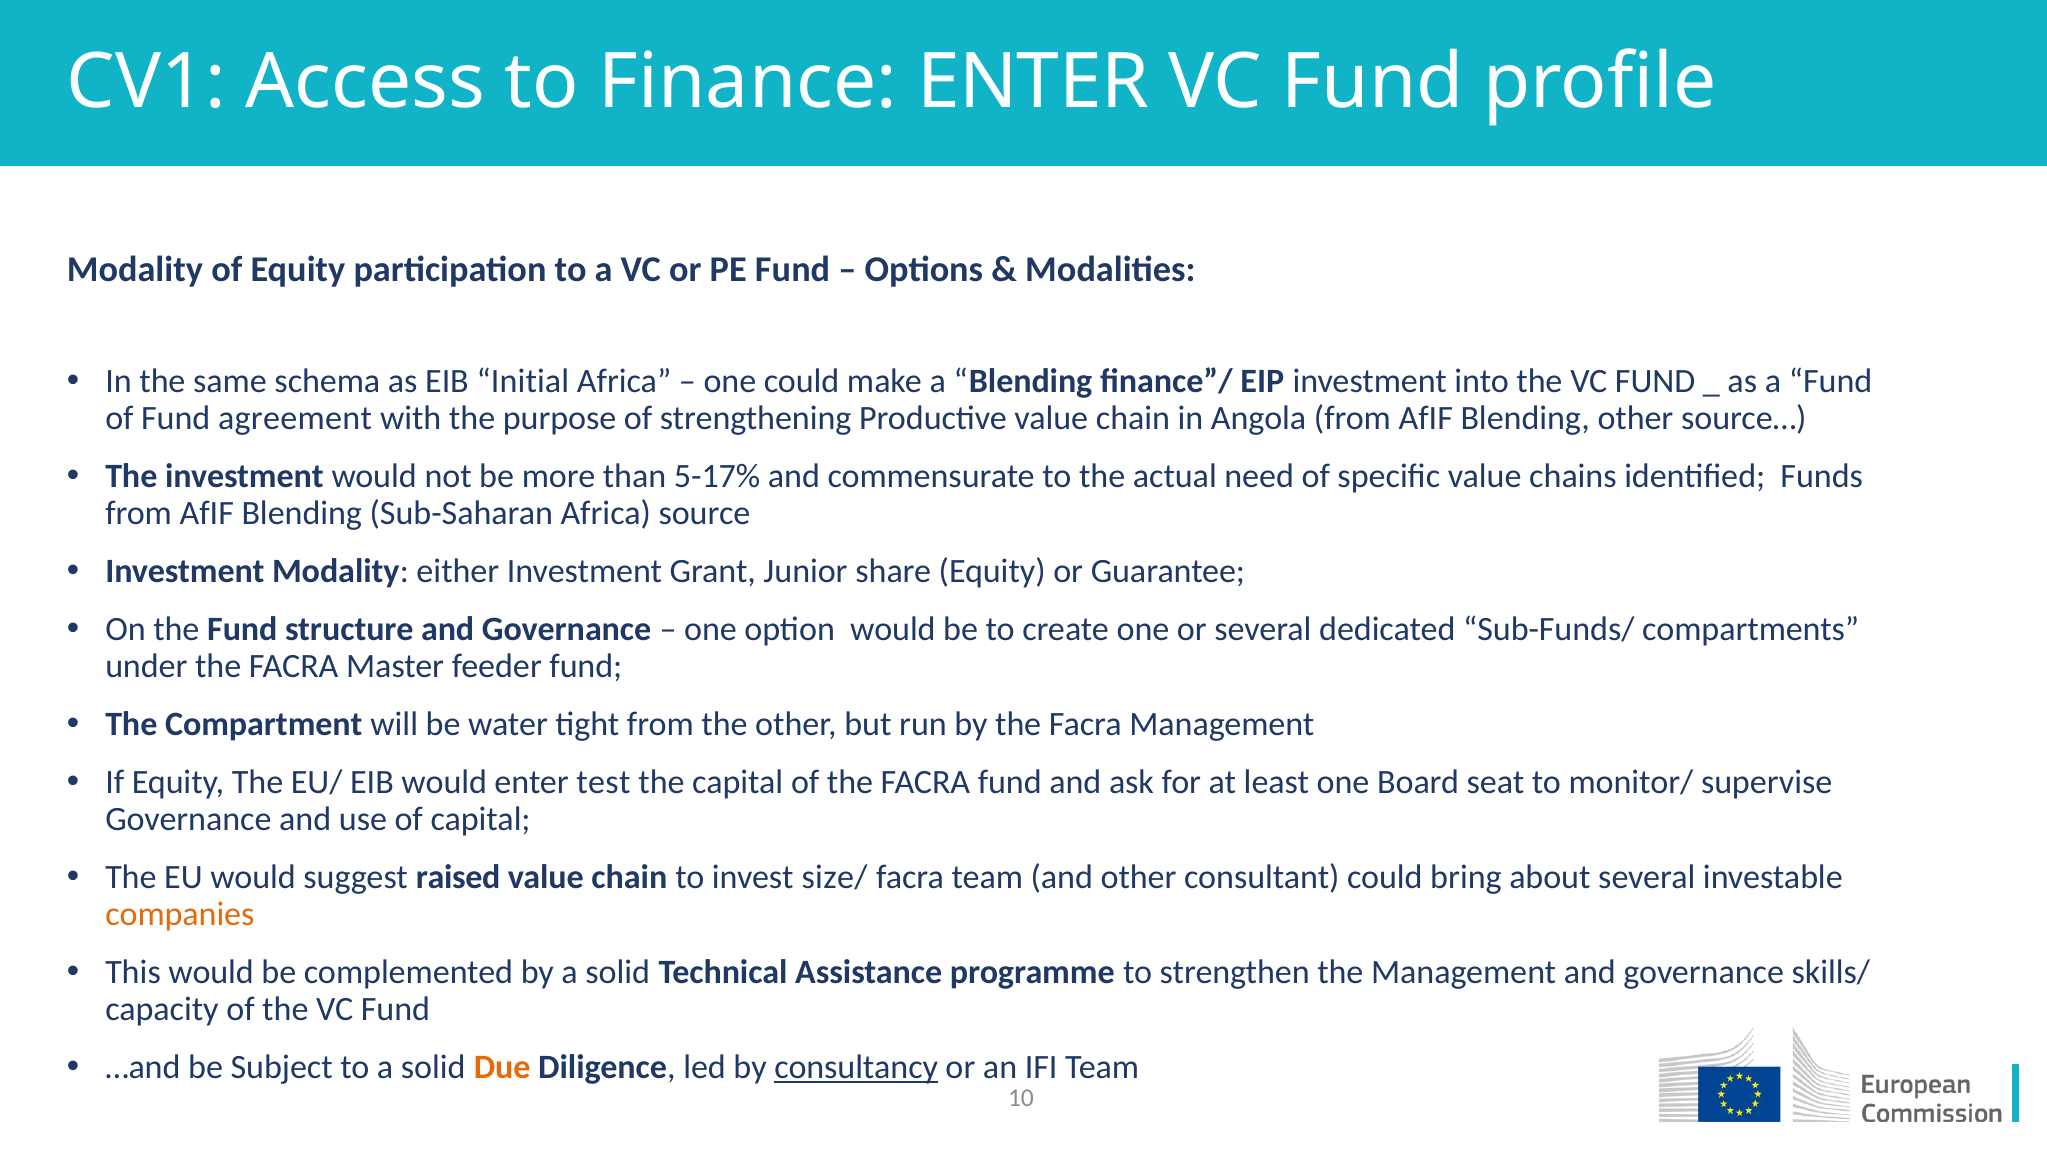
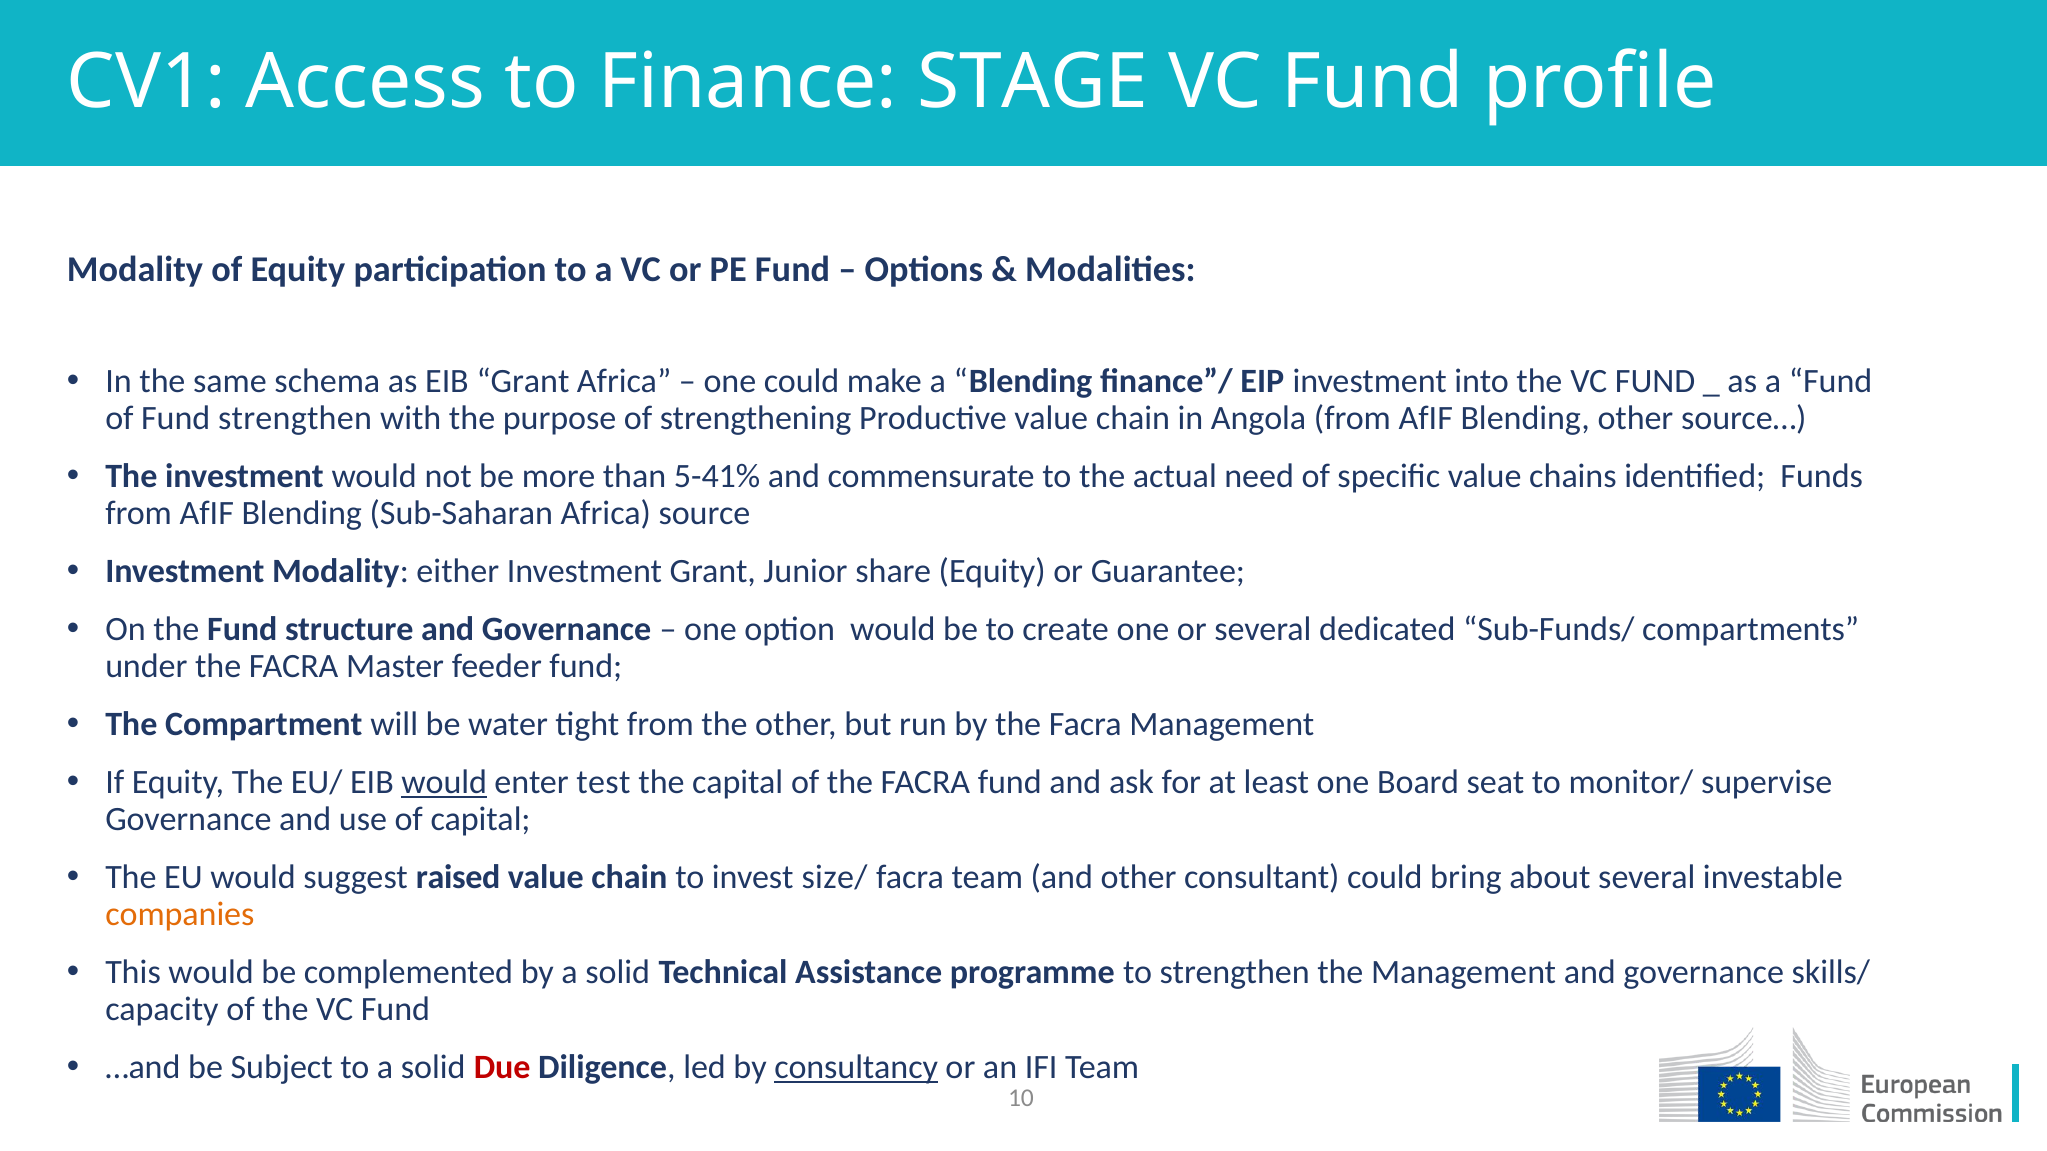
Finance ENTER: ENTER -> STAGE (1033, 82)
EIB Initial: Initial -> Grant (523, 382)
Fund agreement: agreement -> strengthen (295, 418)
5-17%: 5-17% -> 5-41% (717, 476)
would underline: none -> present (444, 783)
Due colour: orange -> red (502, 1068)
